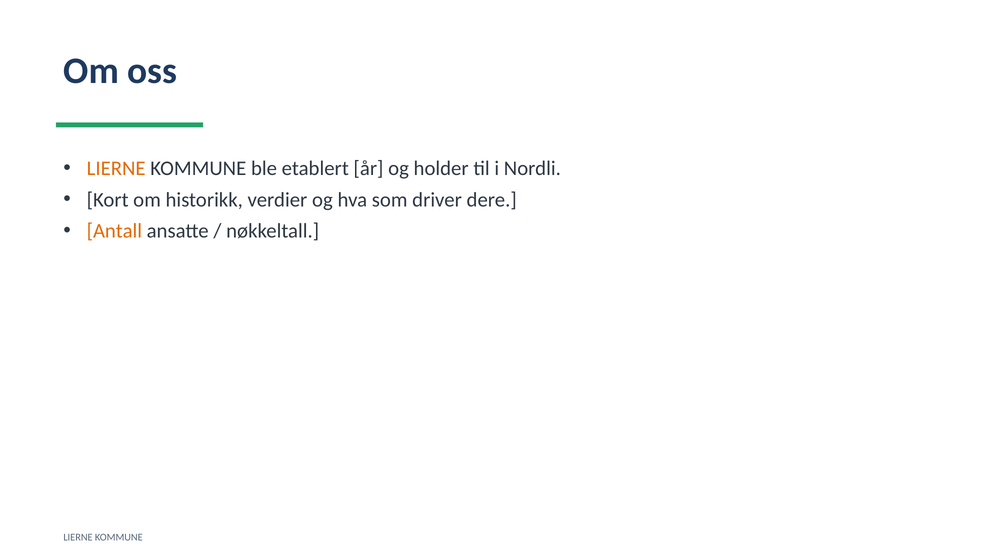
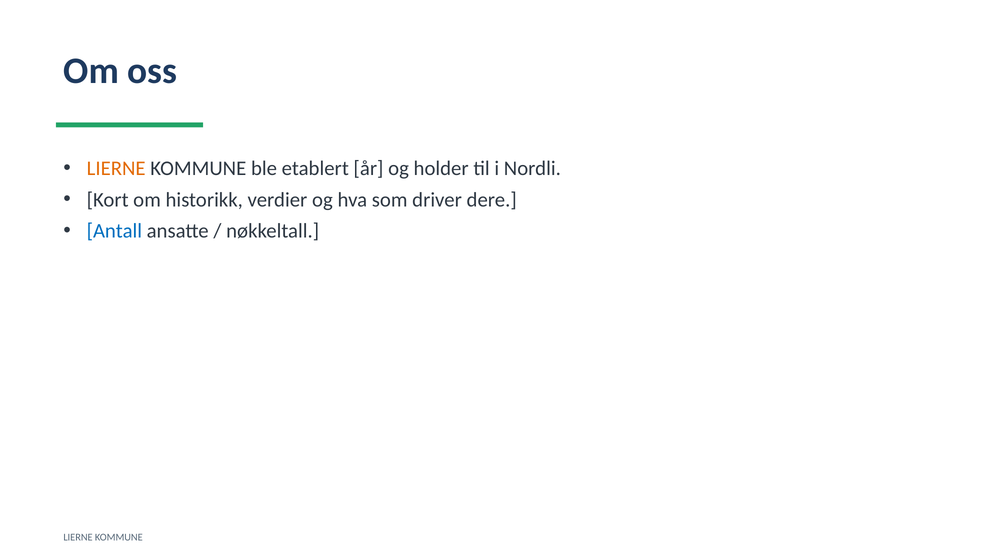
Antall colour: orange -> blue (114, 231)
